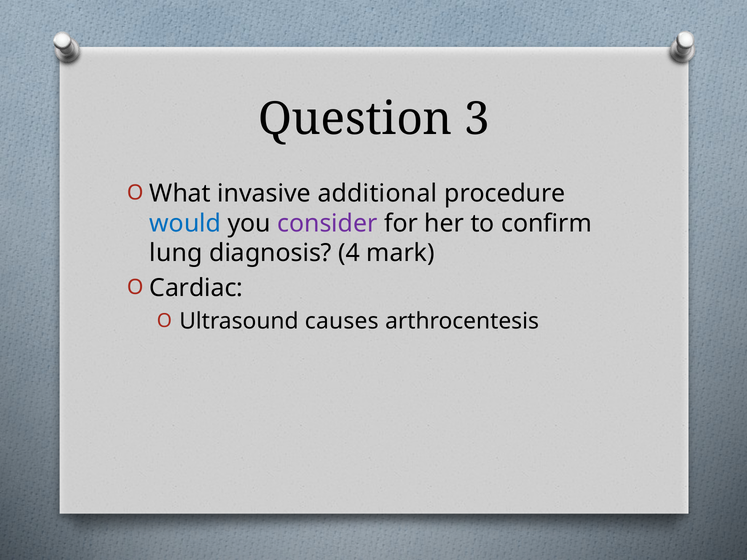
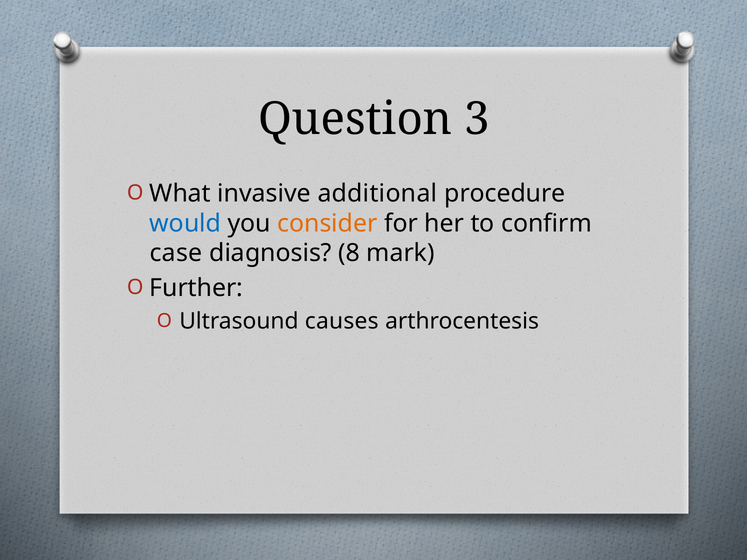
consider colour: purple -> orange (327, 223)
lung: lung -> case (176, 253)
4: 4 -> 8 (349, 253)
Cardiac: Cardiac -> Further (196, 288)
